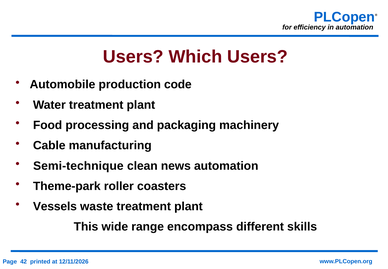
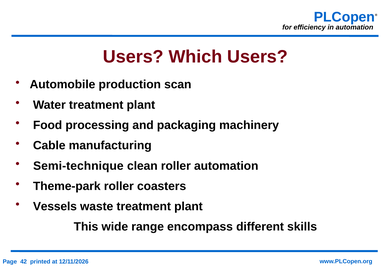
code: code -> scan (178, 84)
clean news: news -> roller (176, 166)
